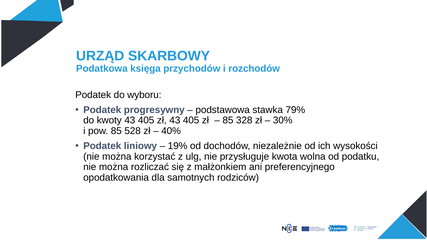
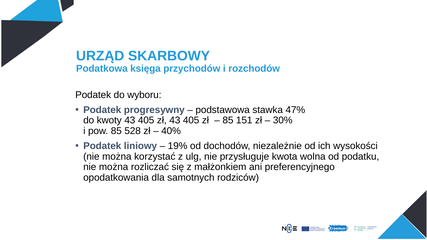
79%: 79% -> 47% (295, 110)
328: 328 -> 151 (244, 120)
